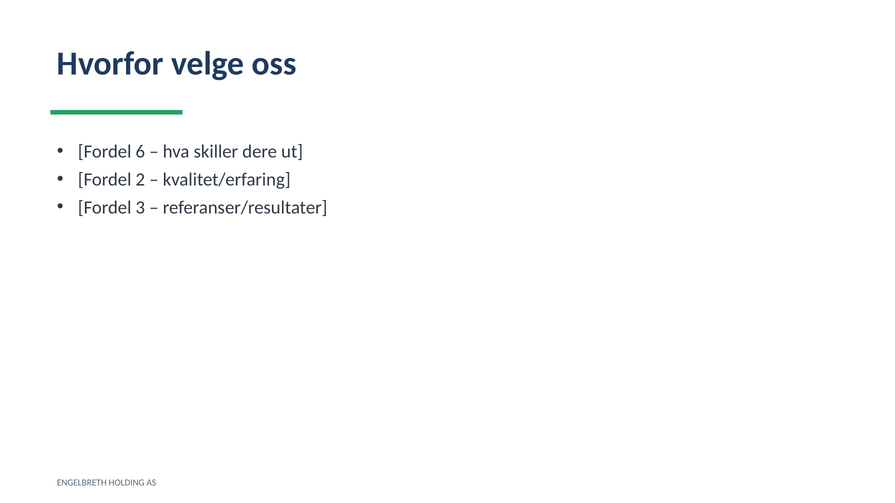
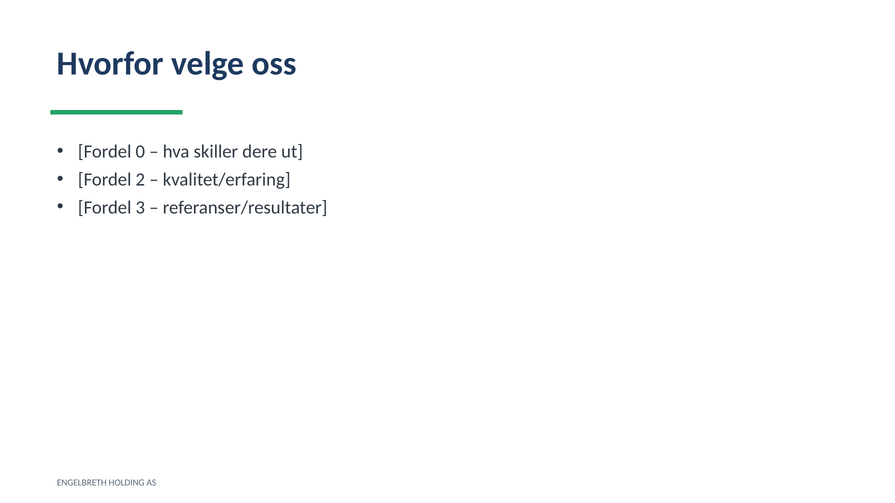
6: 6 -> 0 (140, 152)
